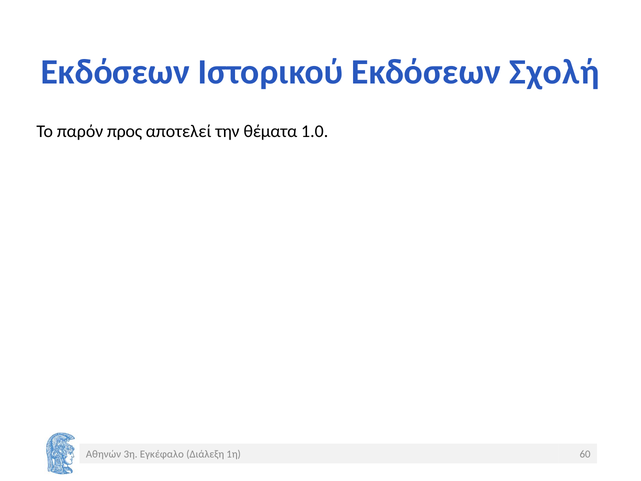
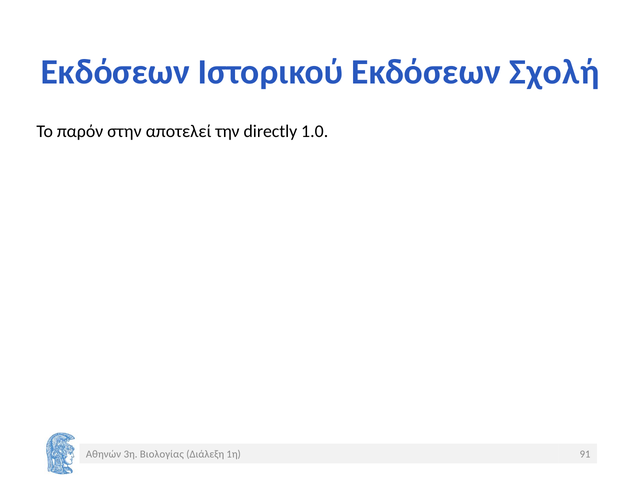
προς: προς -> στην (124, 131)
θέματα: θέματα -> directly (270, 131)
Εγκέφαλο: Εγκέφαλο -> Βιολογίας (162, 454)
60: 60 -> 91 (585, 454)
